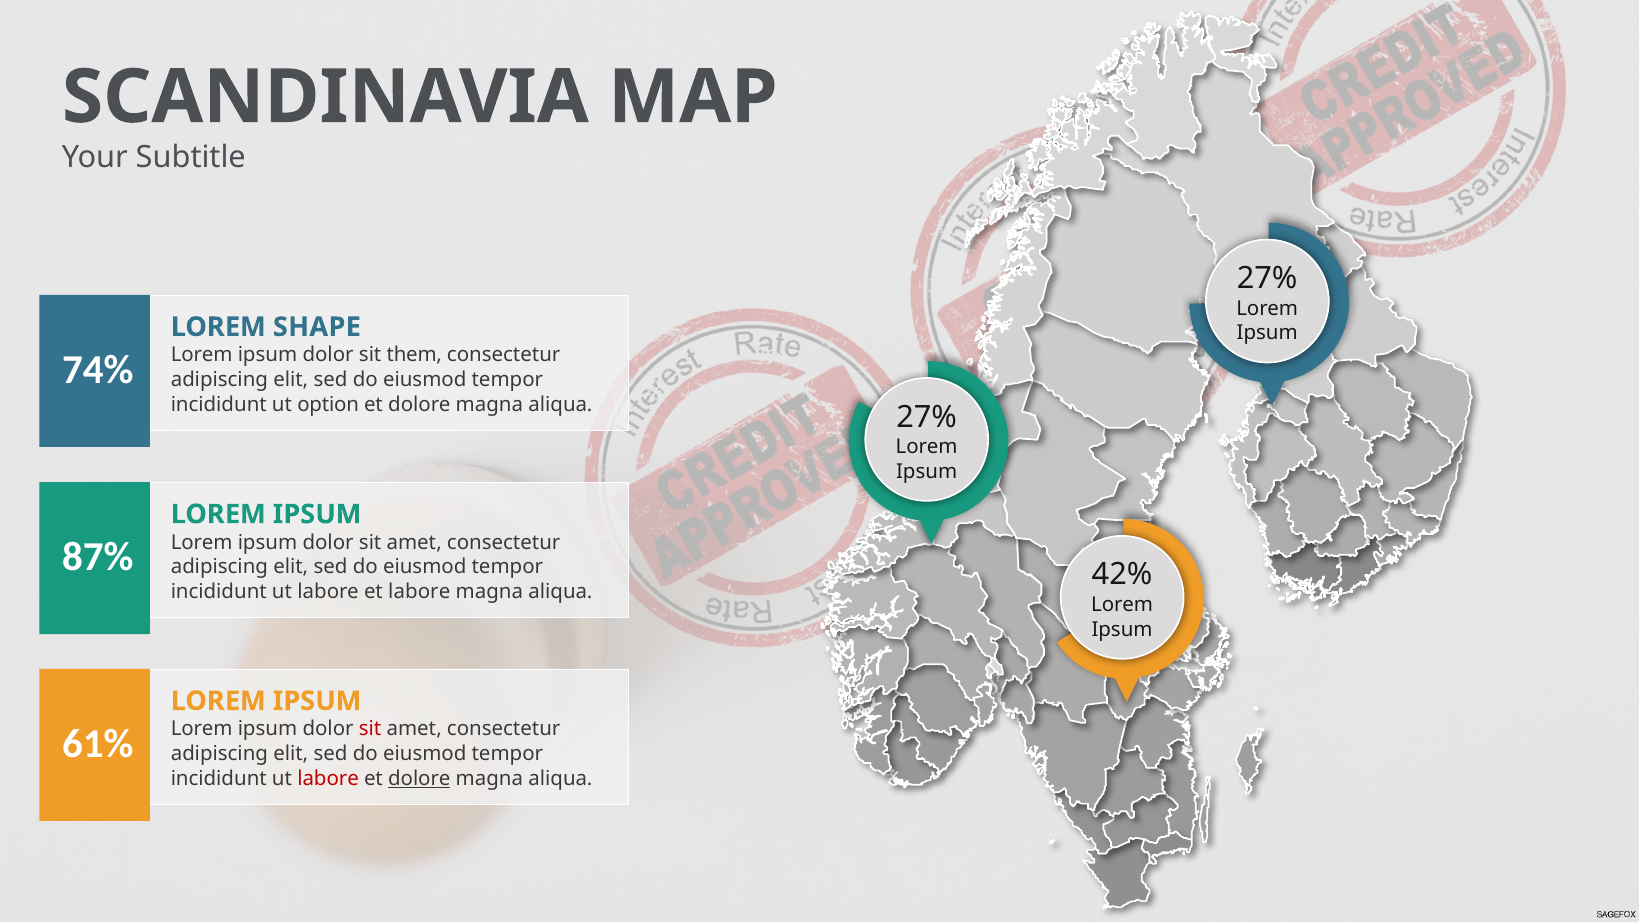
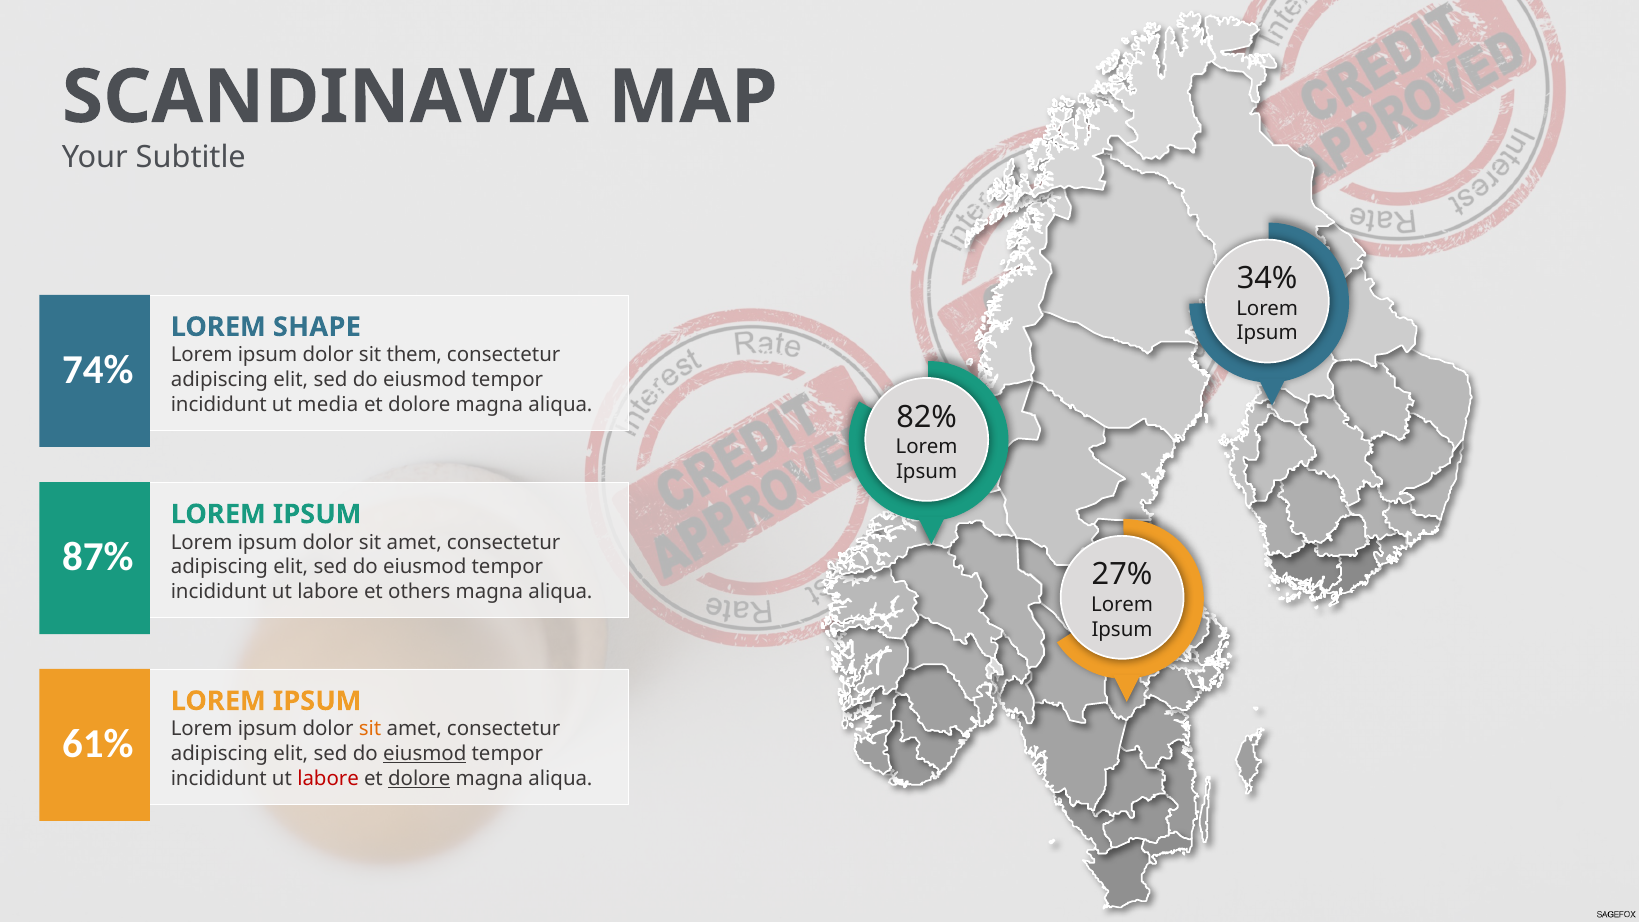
27%: 27% -> 34% (1267, 279)
option: option -> media (328, 404)
27%: 27% -> 82% (927, 417)
42%: 42% -> 27% (1122, 575)
et labore: labore -> others (419, 592)
sit colour: red -> orange (370, 729)
eiusmod underline: none -> present (425, 754)
